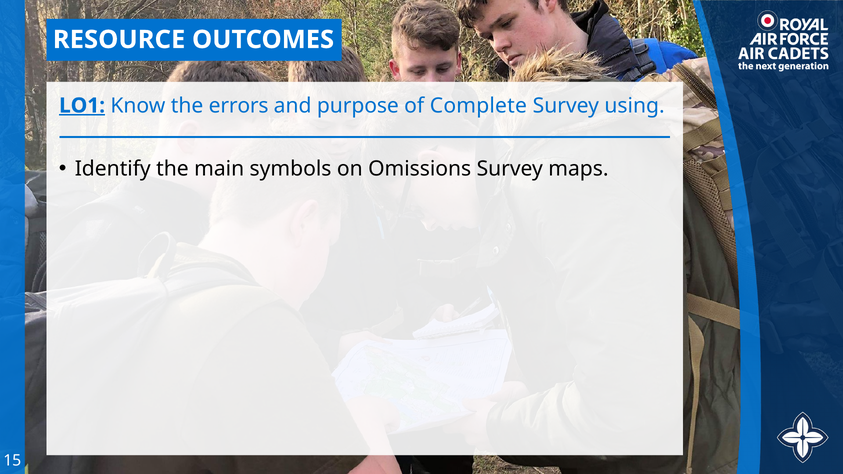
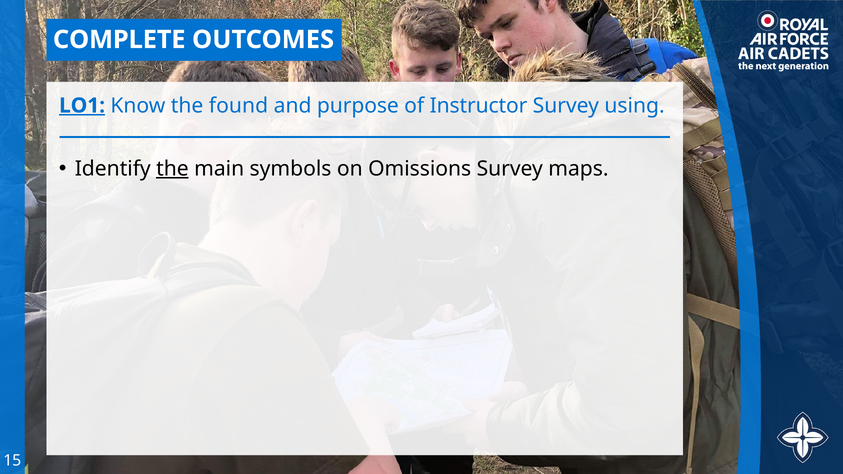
RESOURCE: RESOURCE -> COMPLETE (119, 40)
errors: errors -> found (238, 106)
Complete: Complete -> Instructor (479, 106)
the underline: none -> present (172, 169)
